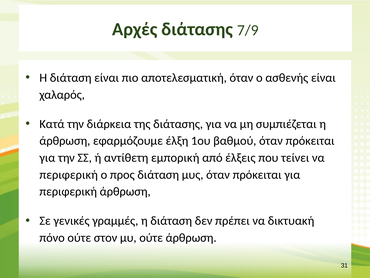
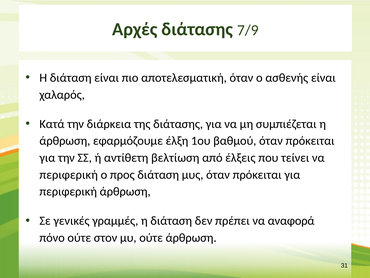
εμπορική: εμπορική -> βελτίωση (175, 158)
δικτυακή: δικτυακή -> αναφορά (291, 220)
